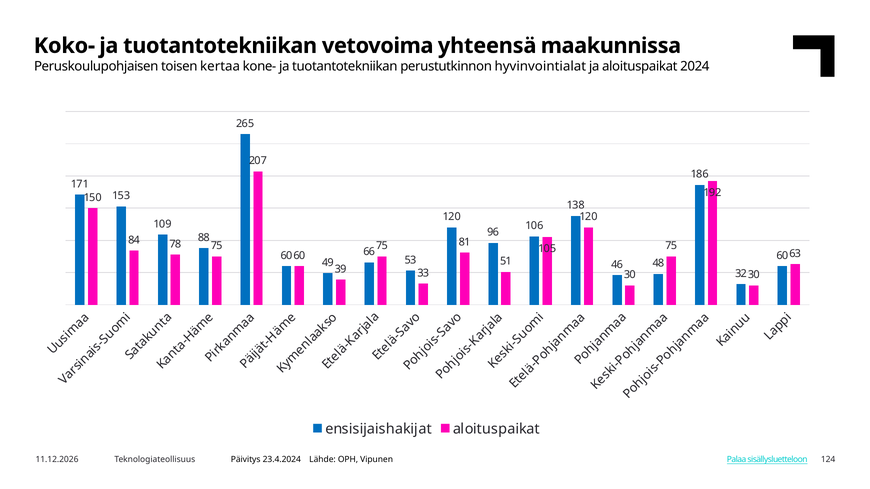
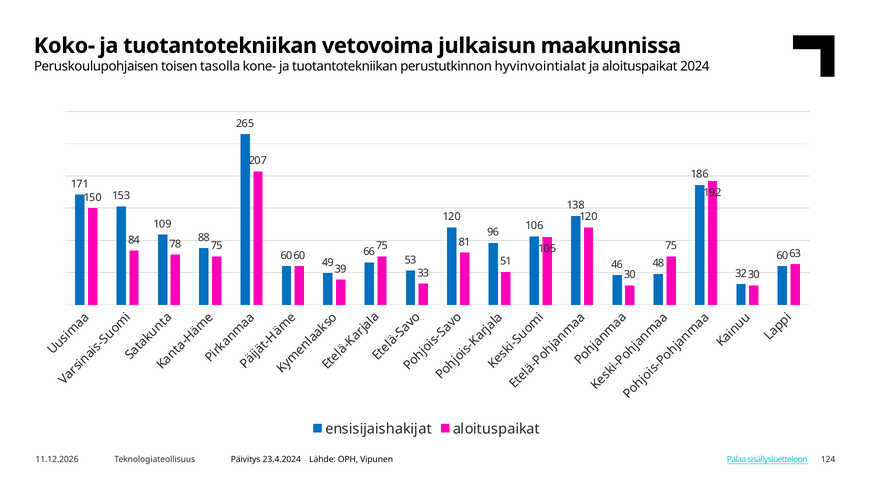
yhteensä: yhteensä -> julkaisun (487, 46)
kertaa: kertaa -> tasolla (220, 66)
